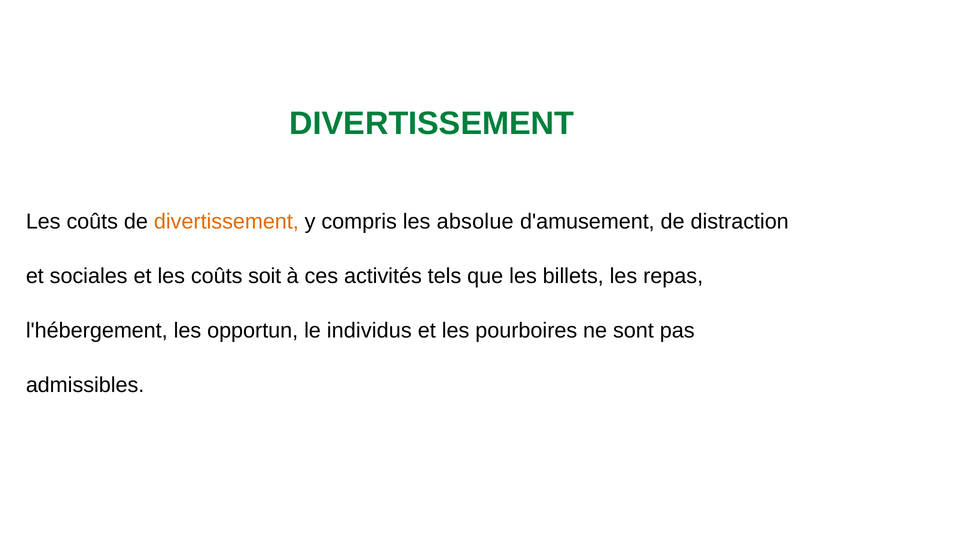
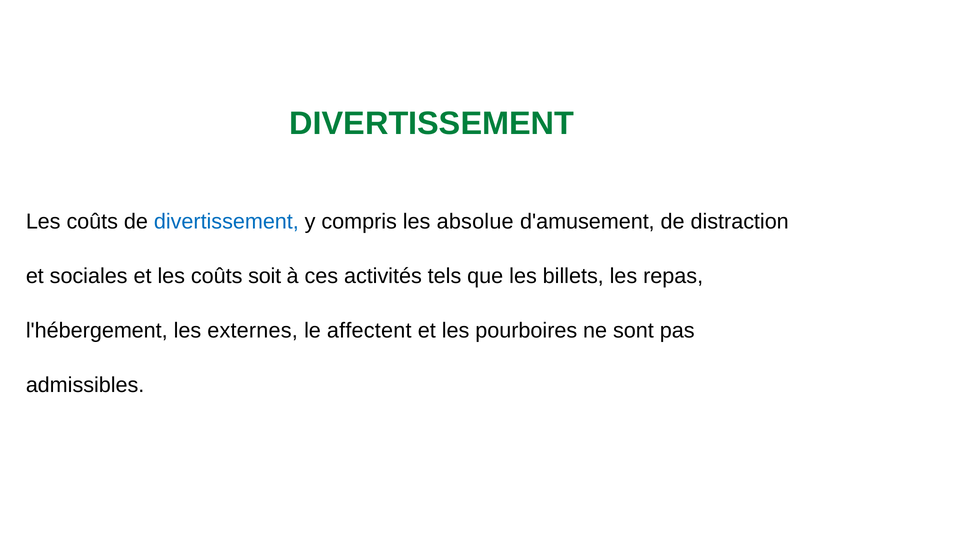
divertissement colour: orange -> blue (226, 221)
opportun: opportun -> externes (253, 330)
individus: individus -> affectent (369, 330)
